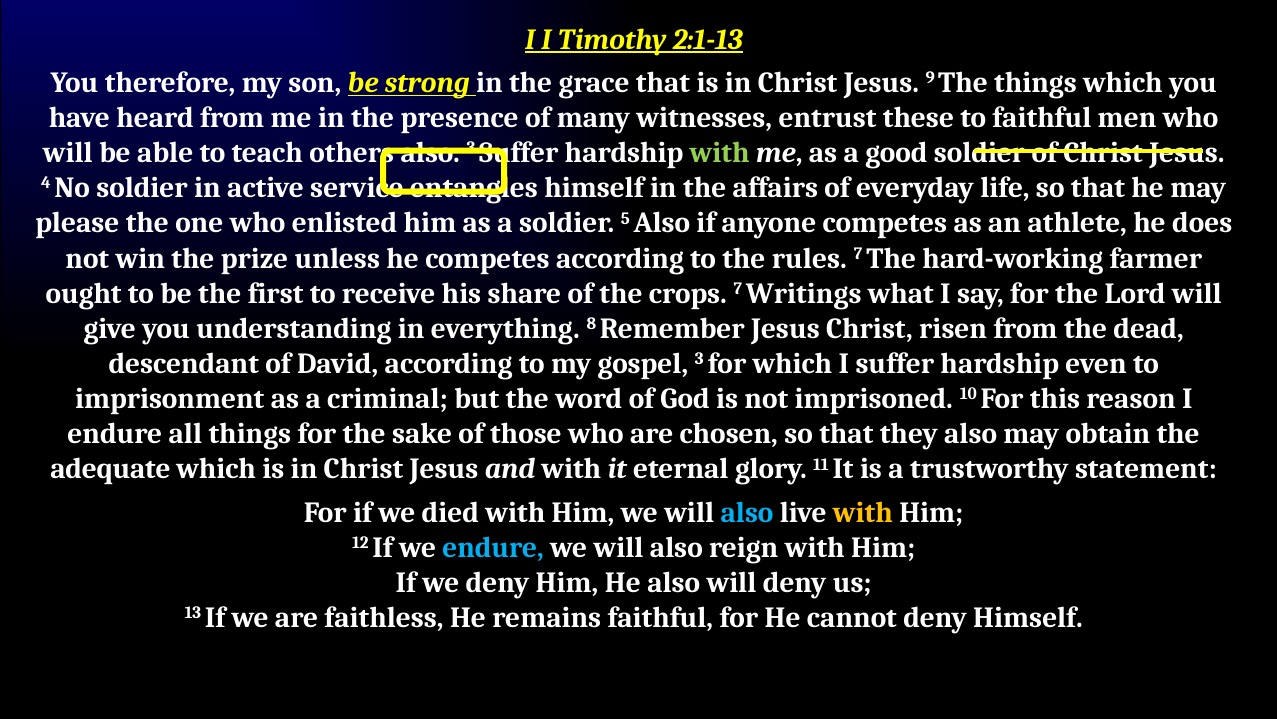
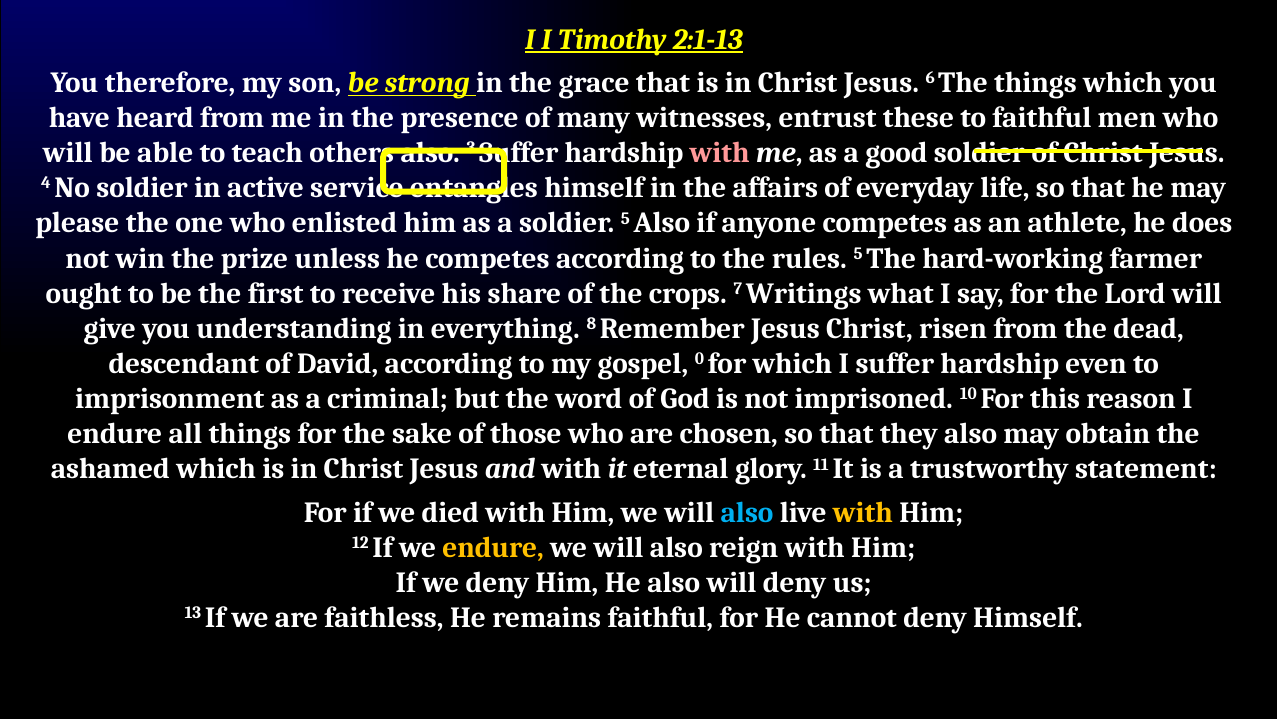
9: 9 -> 6 (930, 78)
with colour: light green -> pink (720, 153)
rules 7: 7 -> 5 (858, 253)
gospel 3: 3 -> 0 (699, 359)
adequate: adequate -> ashamed (110, 469)
endure colour: light blue -> yellow (493, 547)
